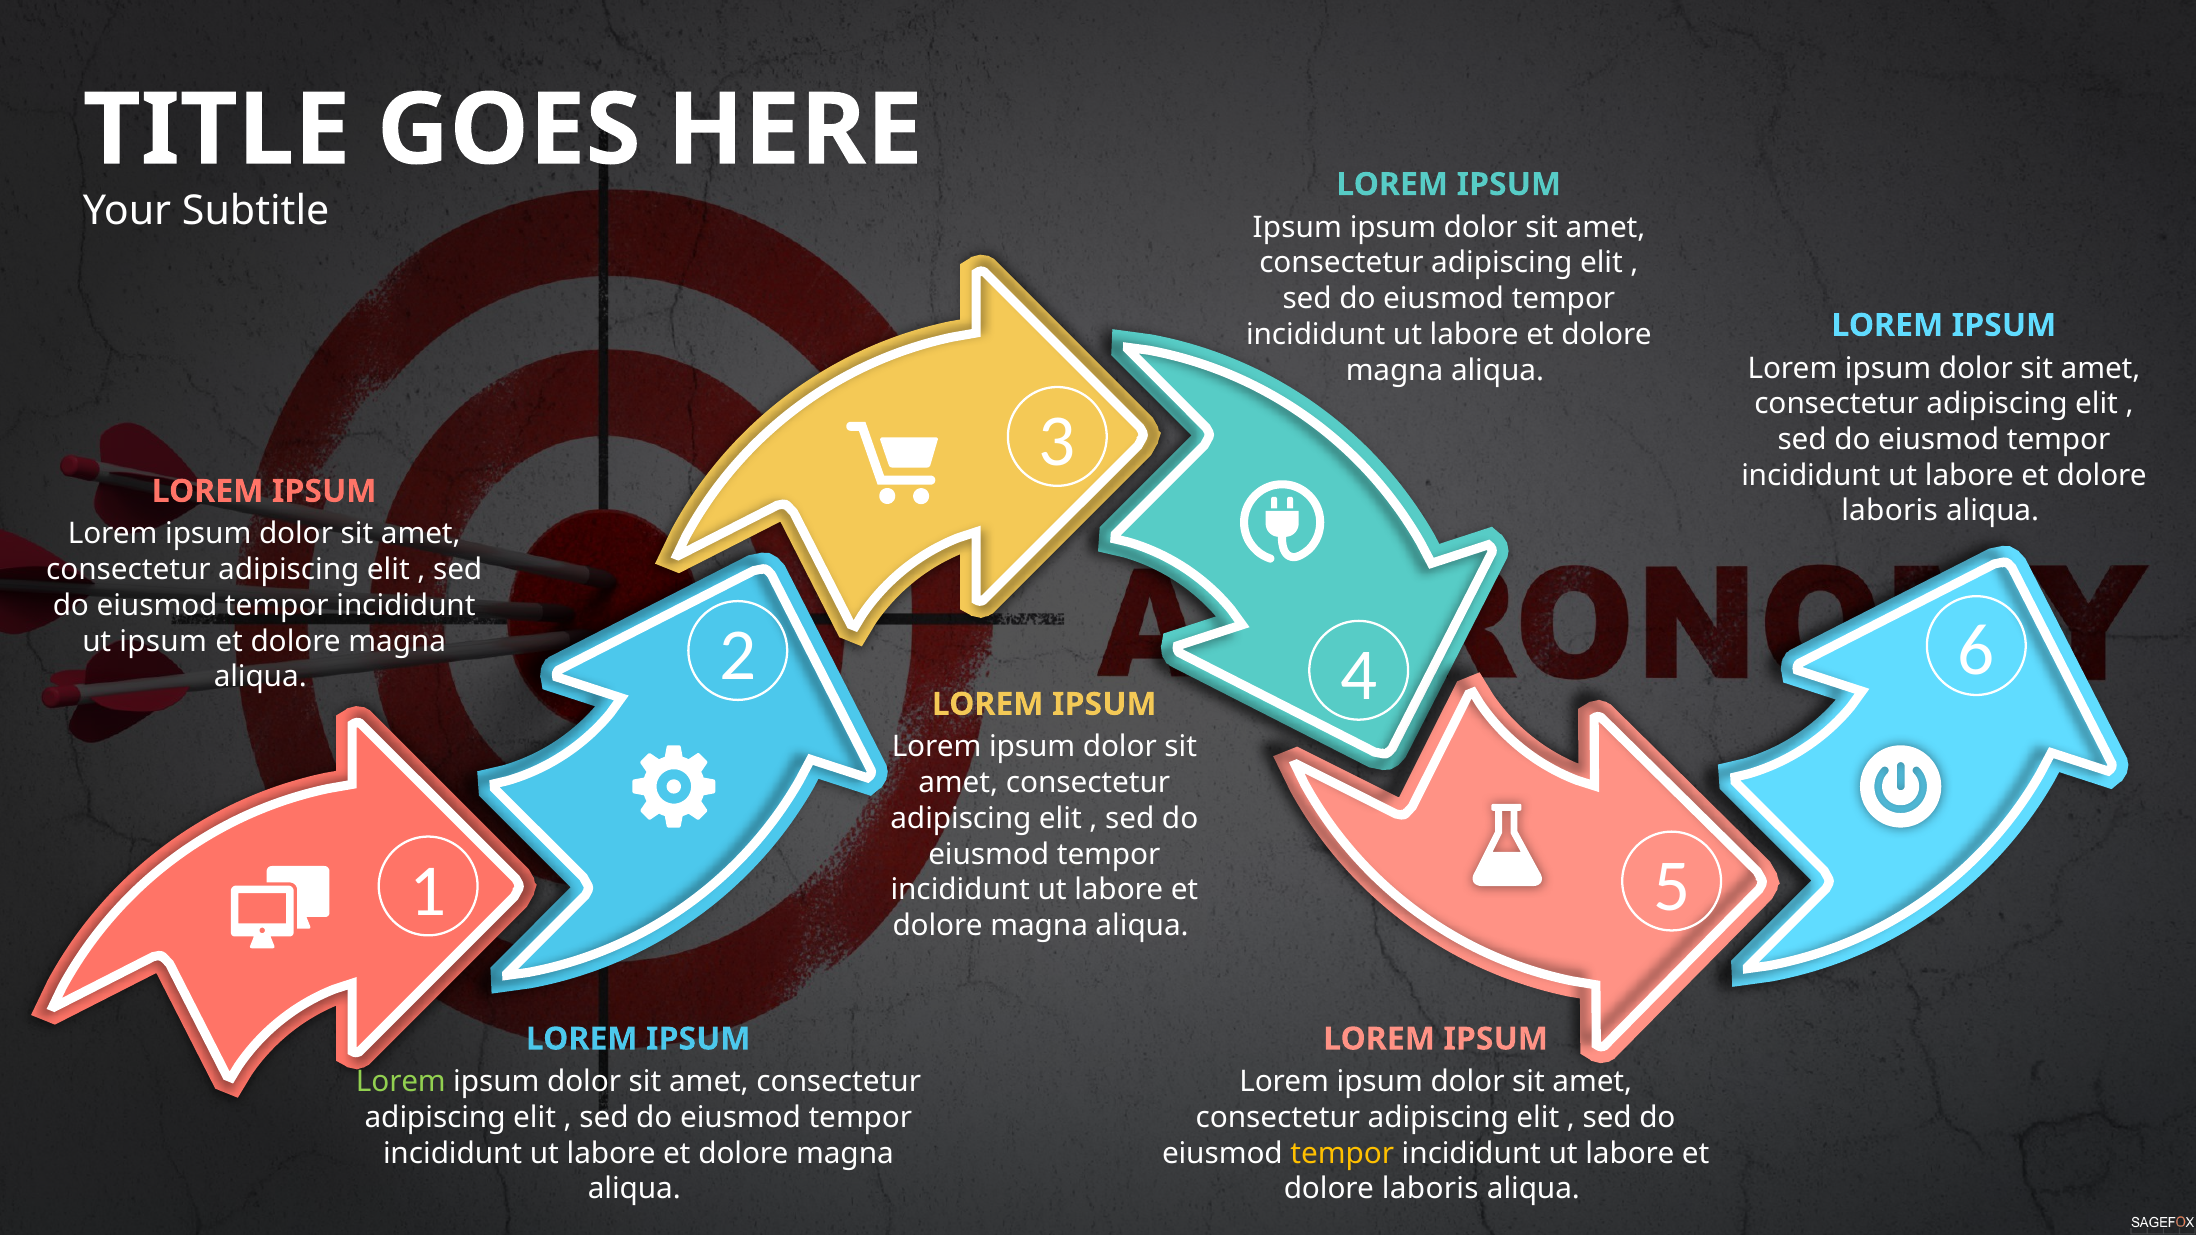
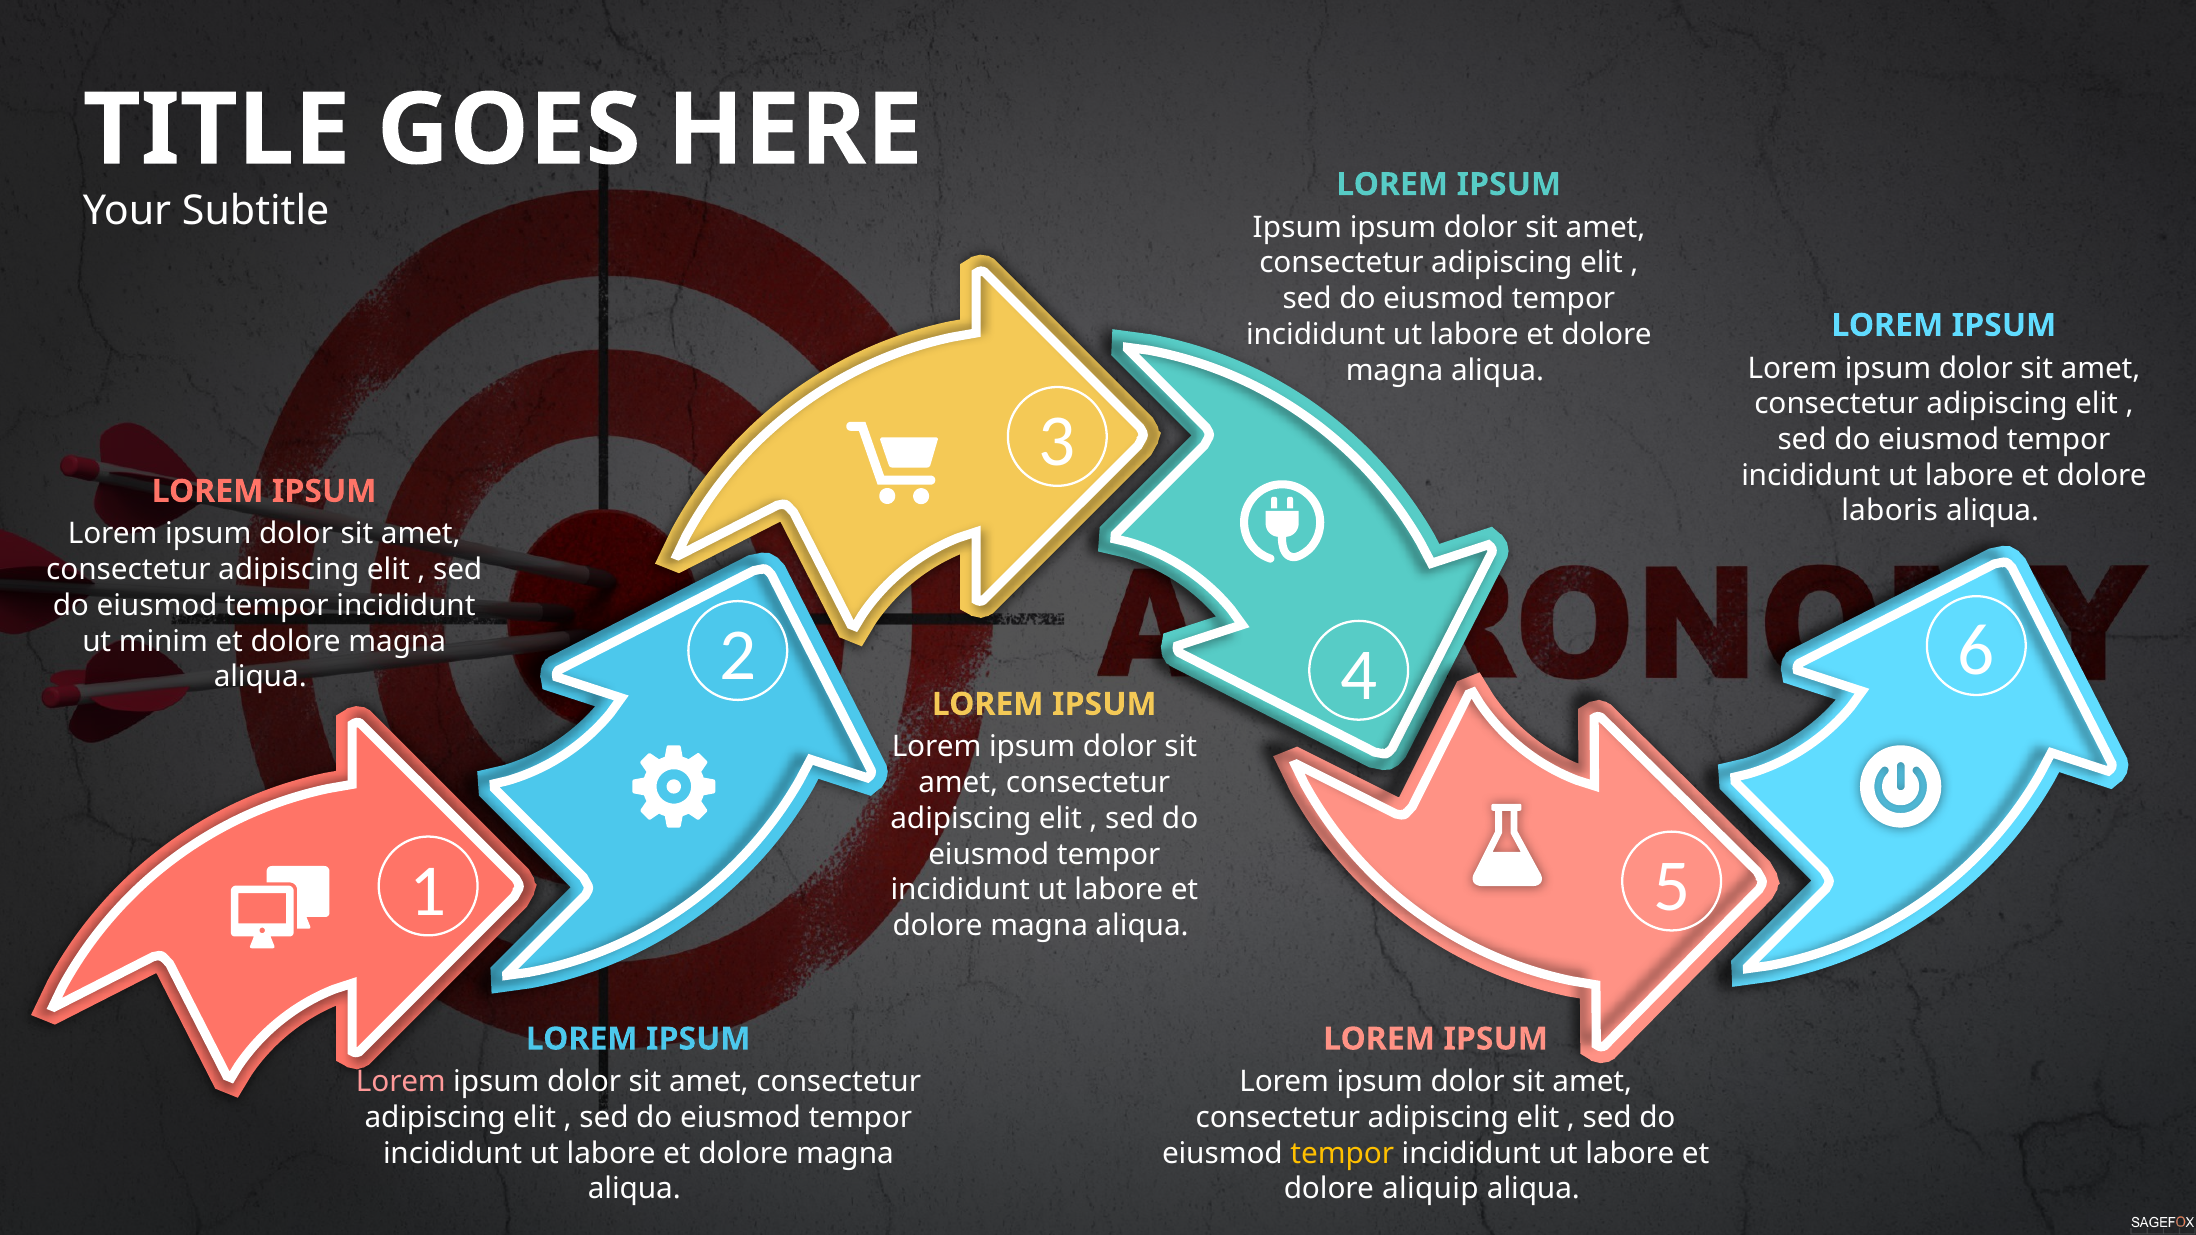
ut ipsum: ipsum -> minim (163, 641)
Lorem colour: light green -> pink (401, 1082)
laboris: laboris -> aliquip (1430, 1189)
